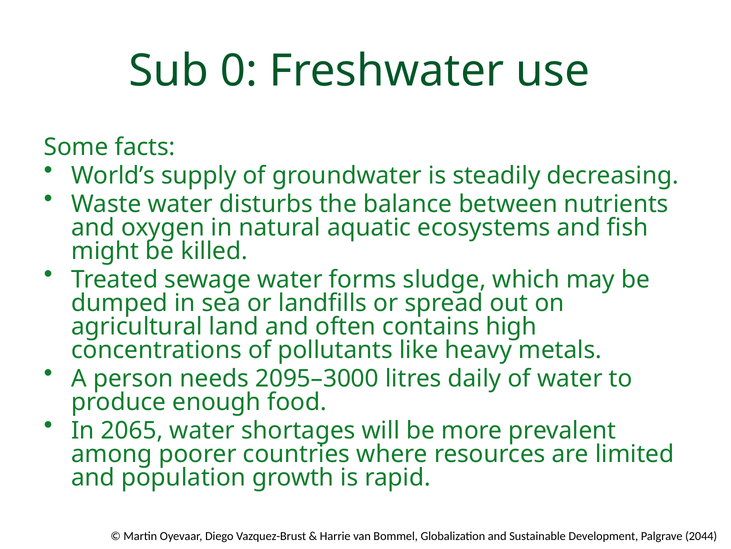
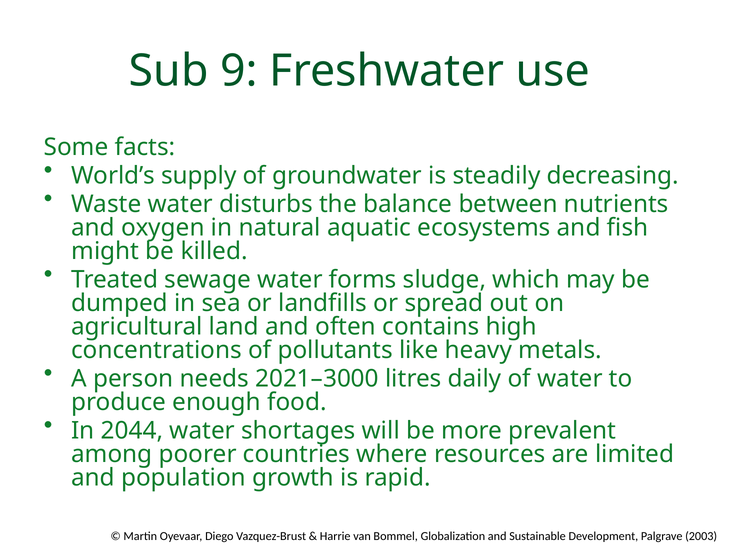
0: 0 -> 9 (239, 71)
2095–3000: 2095–3000 -> 2021–3000 (317, 378)
2065: 2065 -> 2044 (132, 430)
2044: 2044 -> 2003 (701, 536)
